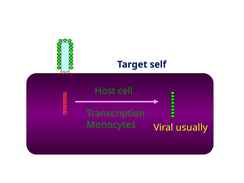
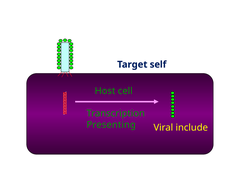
Monocytes: Monocytes -> Presenting (111, 125)
usually: usually -> include (192, 128)
